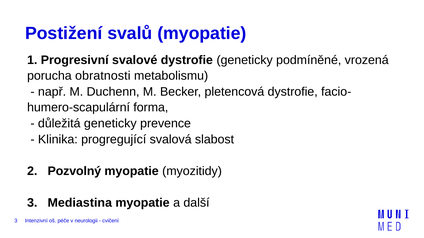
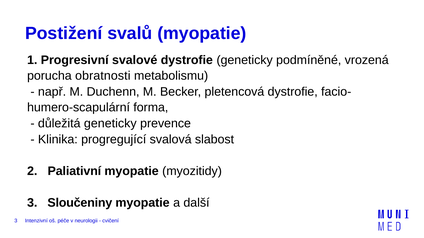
Pozvolný: Pozvolný -> Paliativní (74, 171)
Mediastina: Mediastina -> Sloučeniny (80, 203)
